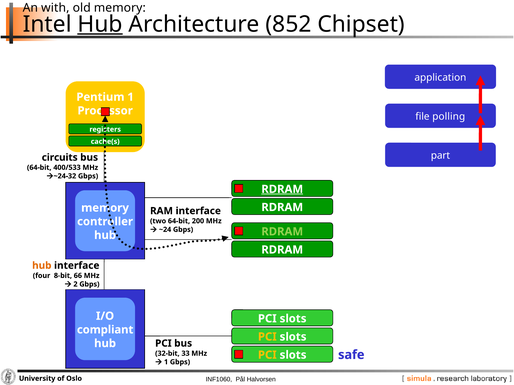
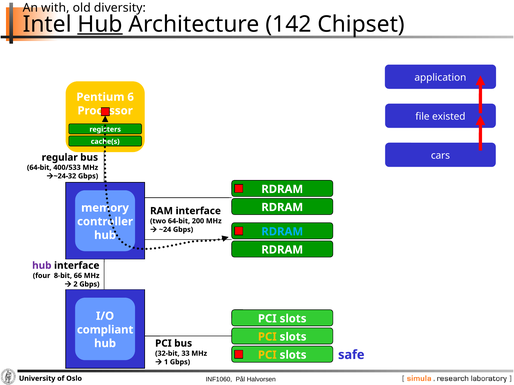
old memory: memory -> diversity (120, 8)
852: 852 -> 142 (288, 24)
Pentium 1: 1 -> 6 (131, 97)
polling: polling -> existed (449, 117)
part: part -> cars (440, 156)
circuits: circuits -> regular (60, 158)
RDRAM underline: present -> none (282, 189)
RDRAM colour: light green -> light blue (282, 232)
hub colour: orange -> purple (42, 266)
